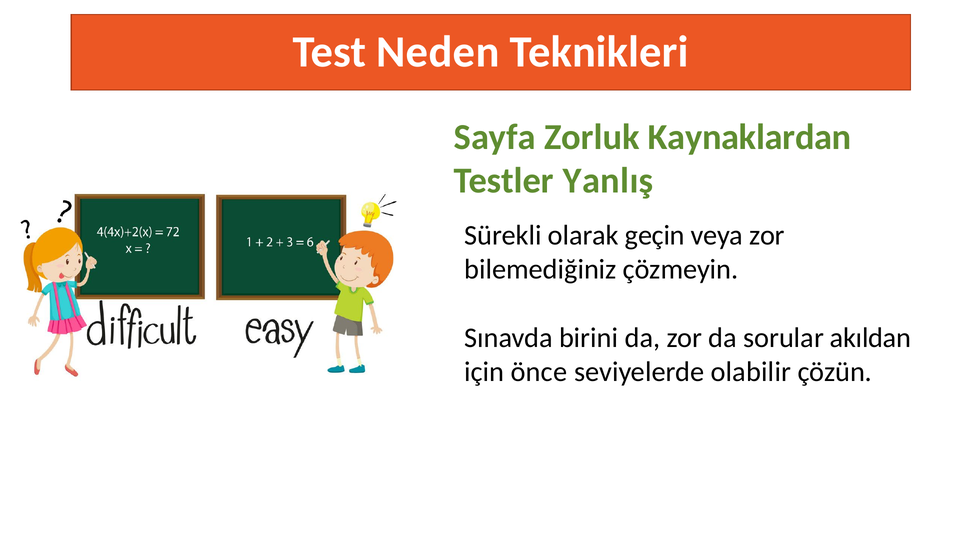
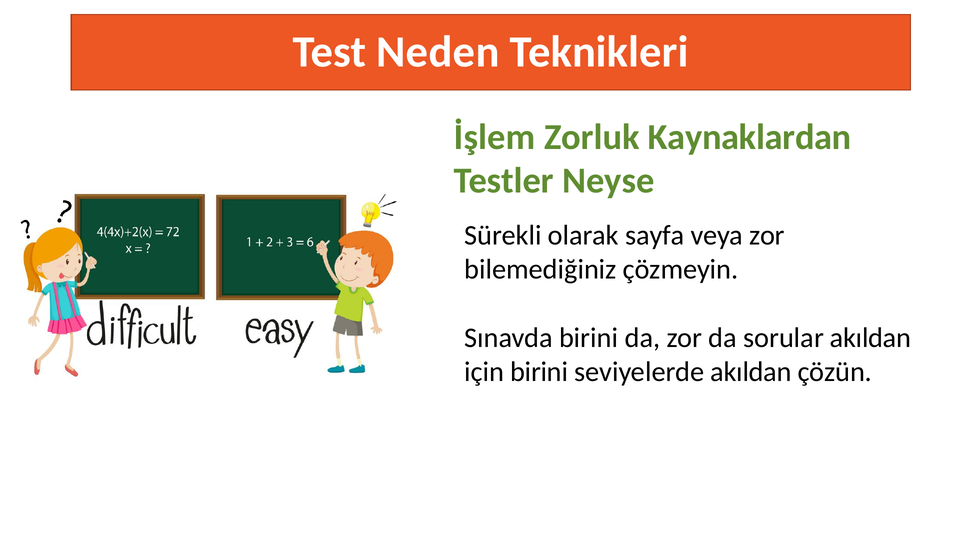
Sayfa: Sayfa -> İşlem (495, 137)
Yanlış: Yanlış -> Neyse (608, 181)
geçin: geçin -> sayfa (655, 235)
için önce: önce -> birini (539, 371)
seviyelerde olabilir: olabilir -> akıldan (751, 371)
